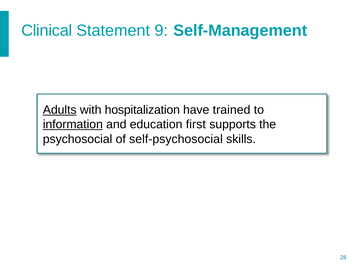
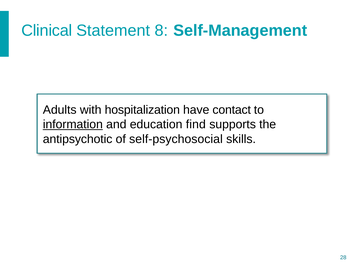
9: 9 -> 8 (161, 30)
Adults underline: present -> none (60, 110)
trained: trained -> contact (232, 110)
first: first -> find (196, 124)
psychosocial: psychosocial -> antipsychotic (78, 139)
